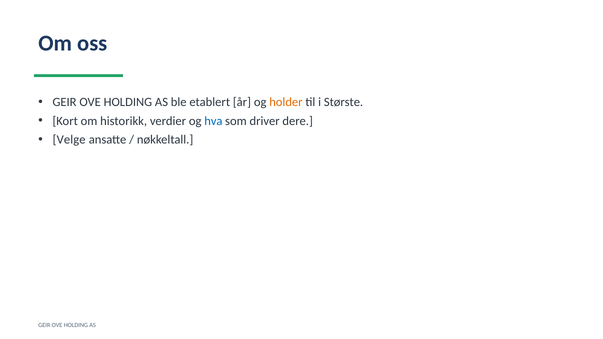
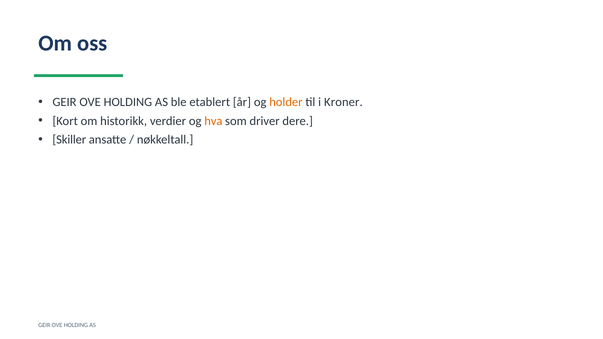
Største: Største -> Kroner (343, 102)
hva colour: blue -> orange (213, 121)
Velge: Velge -> Skiller (69, 140)
